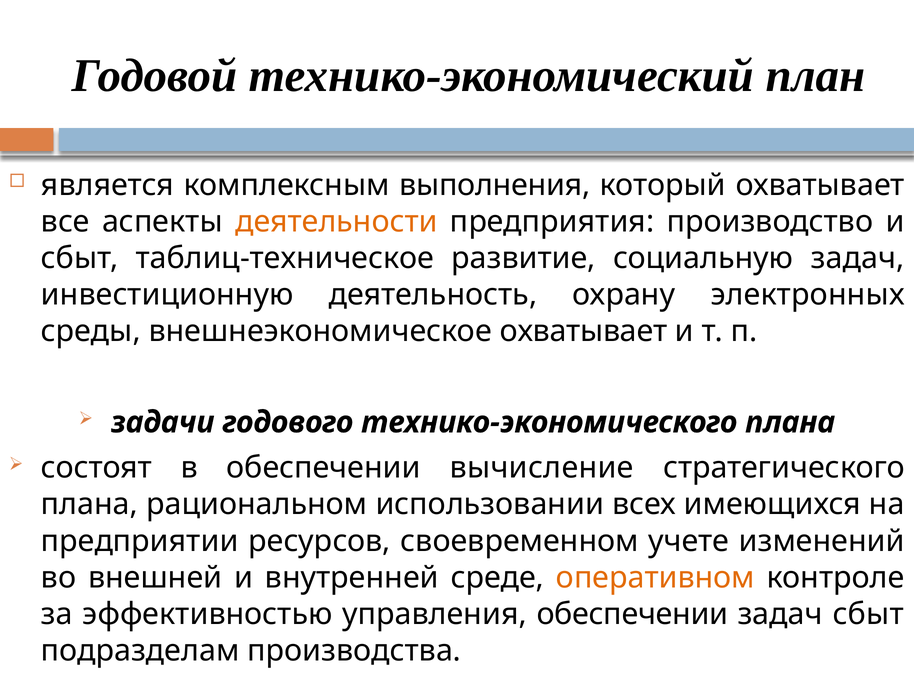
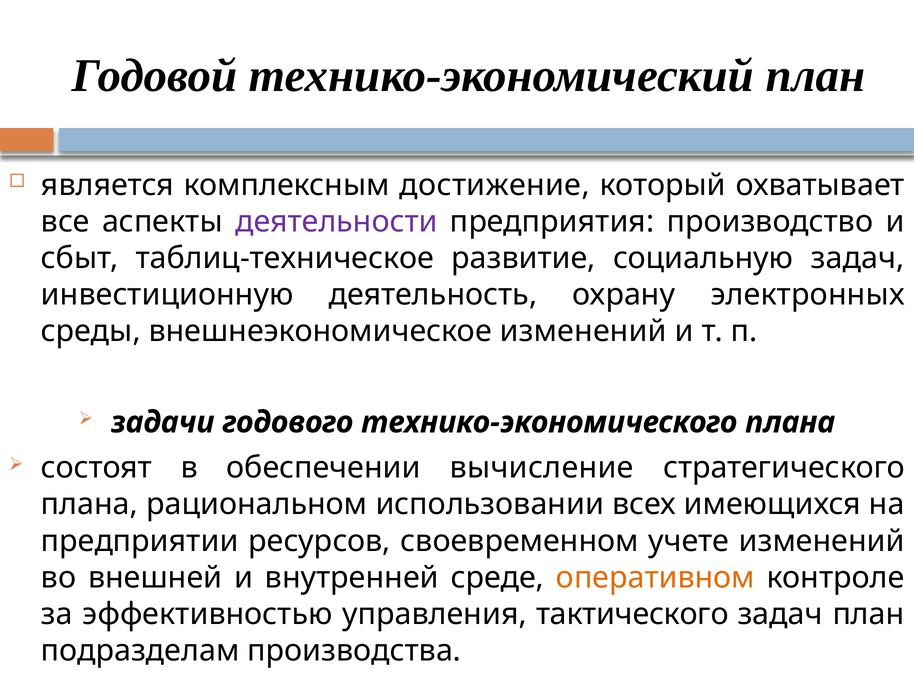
выполнения: выполнения -> достижение (495, 185)
деятельности colour: orange -> purple (336, 221)
внешнеэкономическое охватывает: охватывает -> изменений (583, 331)
управления обеспечении: обеспечении -> тактического (632, 614)
задач сбыт: сбыт -> план (869, 614)
